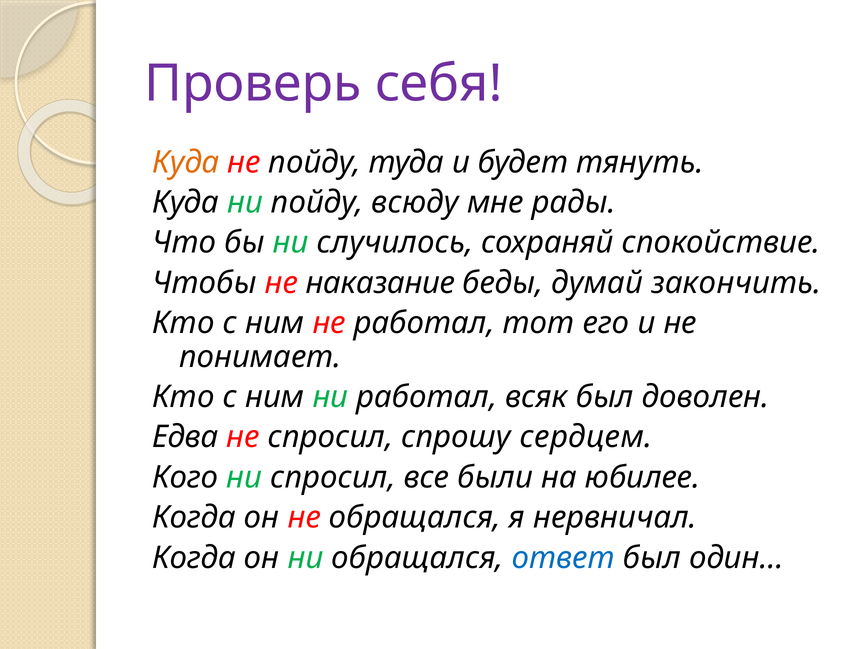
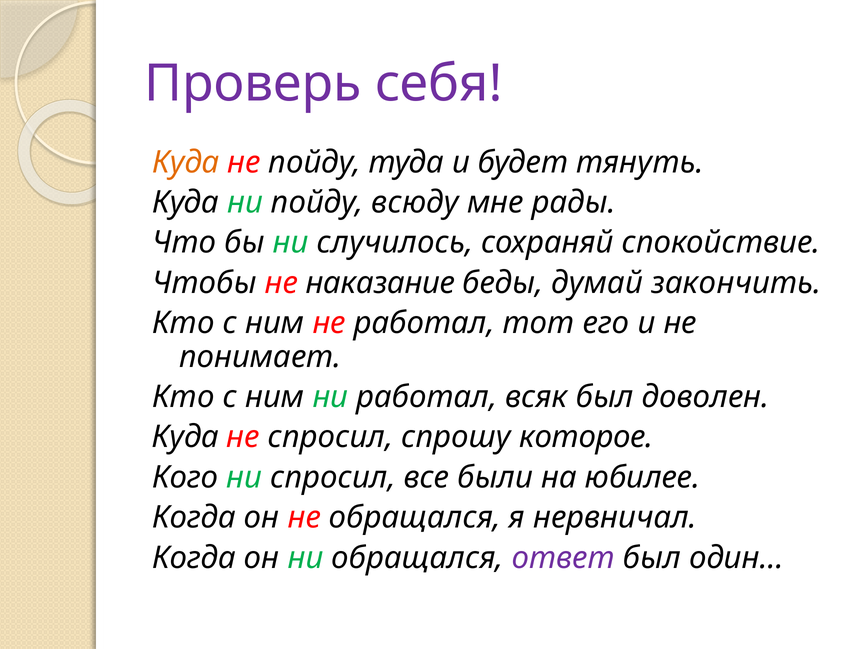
Едва: Едва -> Куда (185, 437)
сердцем: сердцем -> которое (586, 437)
ответ colour: blue -> purple (563, 558)
